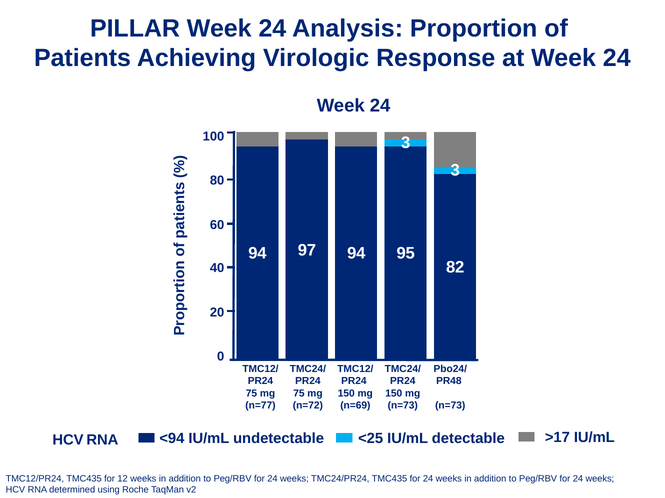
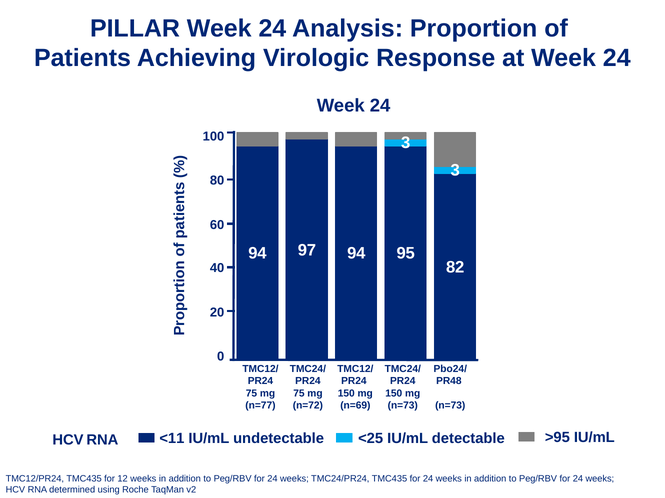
<94: <94 -> <11 (172, 439)
>17: >17 -> >95 (557, 438)
